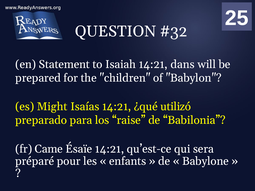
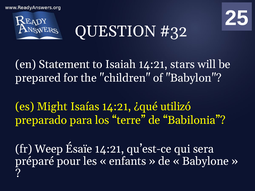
dans: dans -> stars (183, 64)
raise: raise -> terre (129, 120)
Came: Came -> Weep (49, 149)
